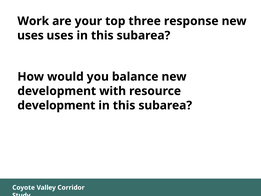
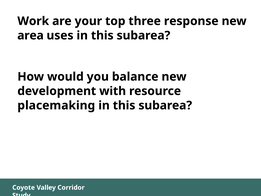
uses: uses -> area (30, 35)
development: development -> placemaking (56, 105)
